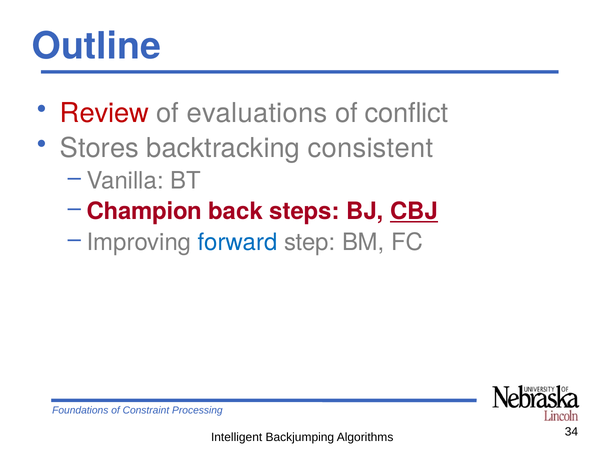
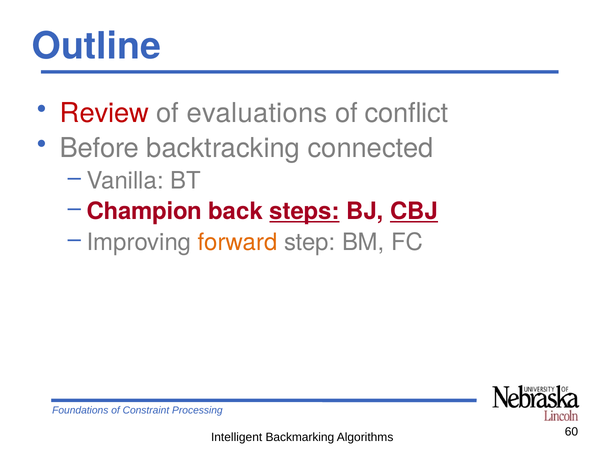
Stores: Stores -> Before (100, 148)
consistent: consistent -> connected (371, 148)
steps underline: none -> present (305, 211)
forward colour: blue -> orange (238, 242)
Backjumping: Backjumping -> Backmarking (300, 436)
34: 34 -> 60 (571, 431)
